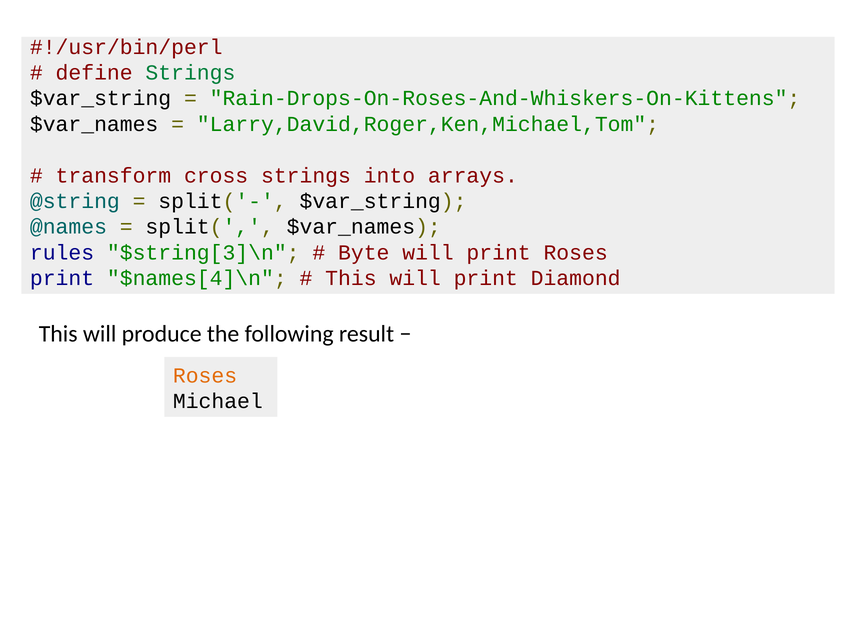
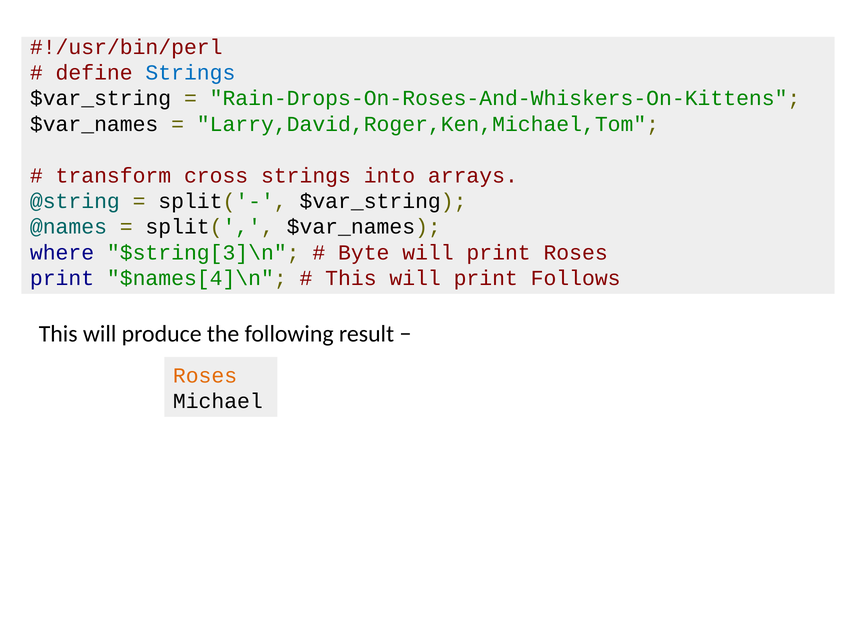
Strings colour: green -> blue (190, 73)
rules: rules -> where (62, 253)
Diamond: Diamond -> Follows (576, 278)
